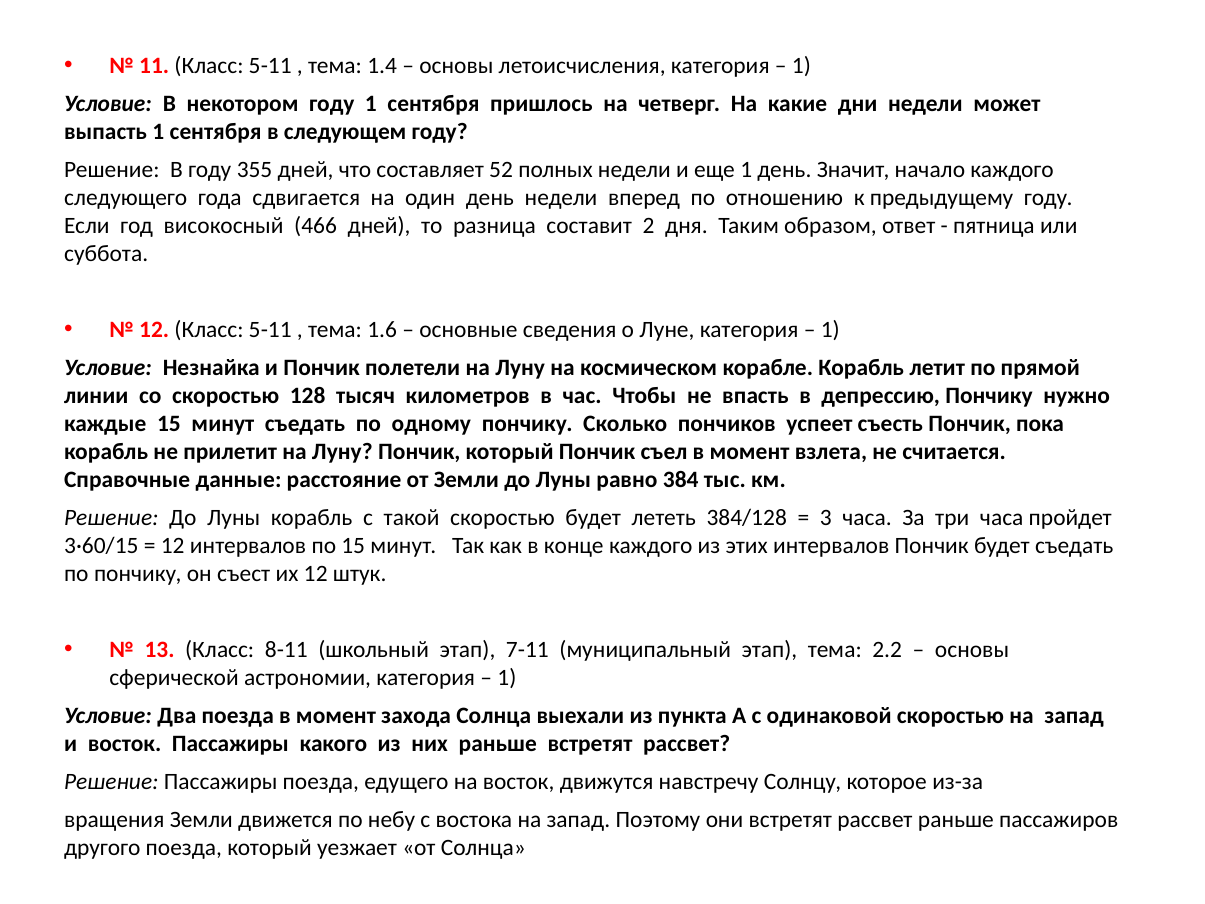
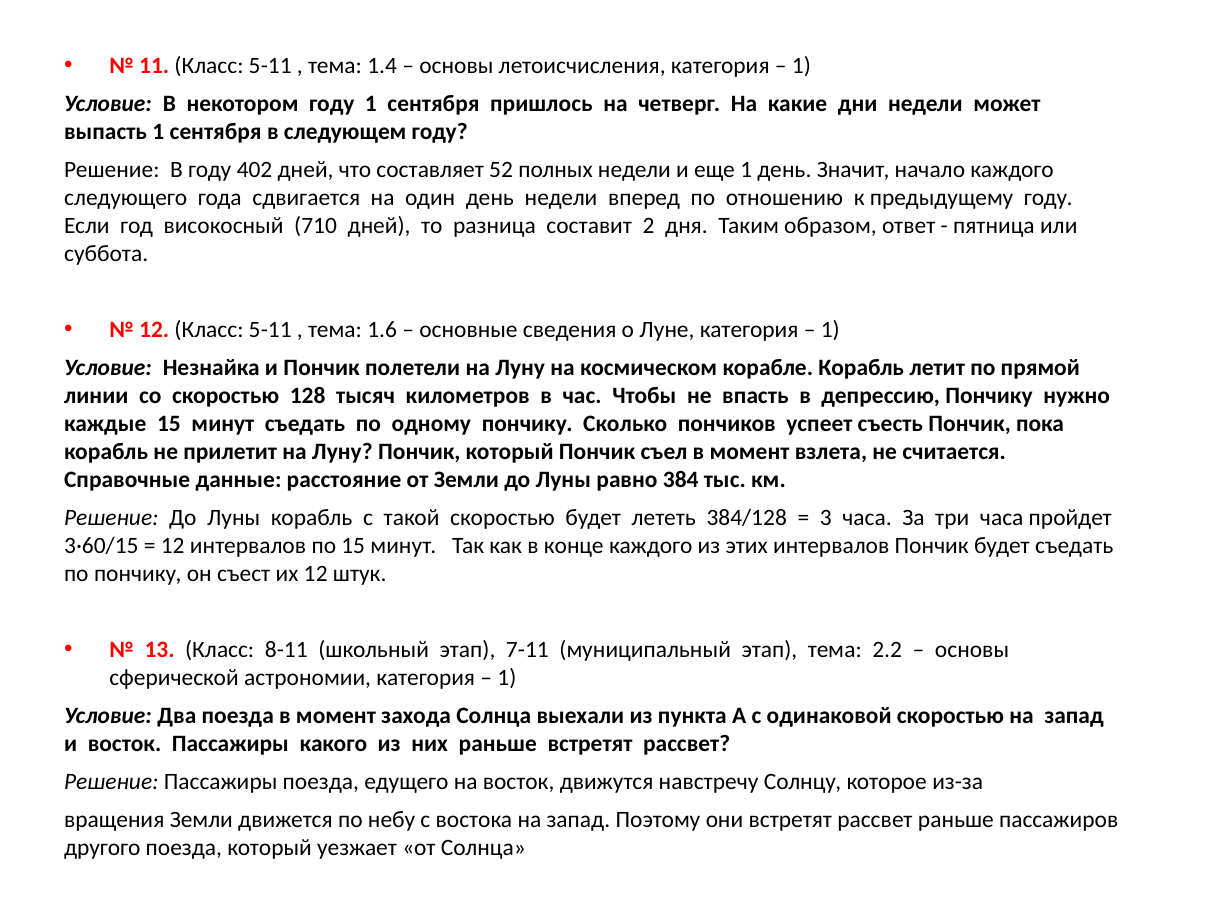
355: 355 -> 402 (255, 169)
466: 466 -> 710 (316, 226)
